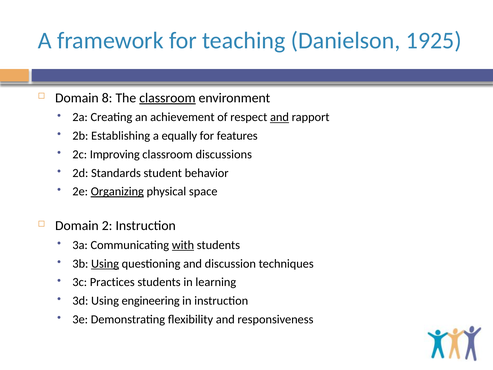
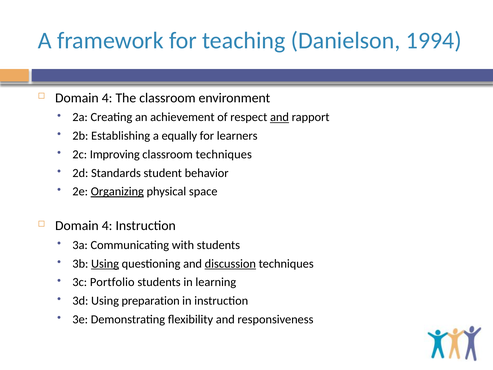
1925: 1925 -> 1994 (434, 41)
8: 8 -> 4 (107, 98)
classroom underline: present -> none (167, 98)
features: features -> learners (237, 136)
classroom discussions: discussions -> techniques (224, 154)
2: 2 -> 4 (107, 226)
with underline: present -> none (183, 245)
discussion underline: none -> present (230, 263)
Practices: Practices -> Portfolio (112, 282)
engineering: engineering -> preparation (151, 301)
